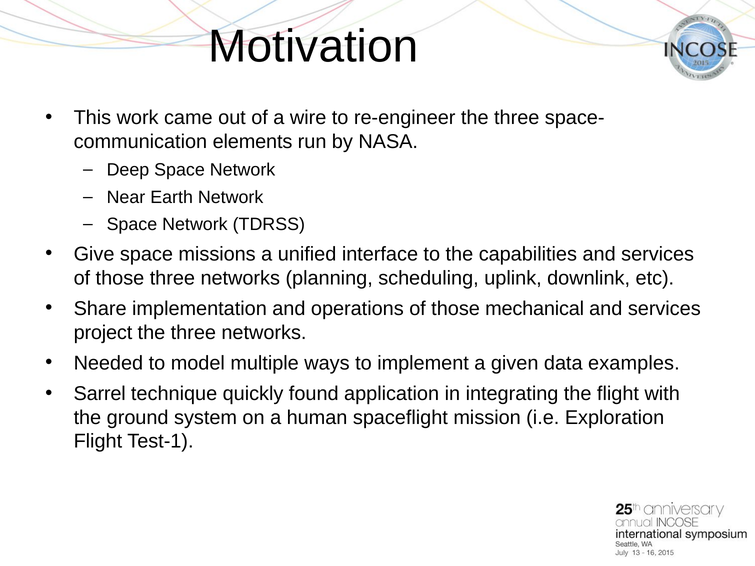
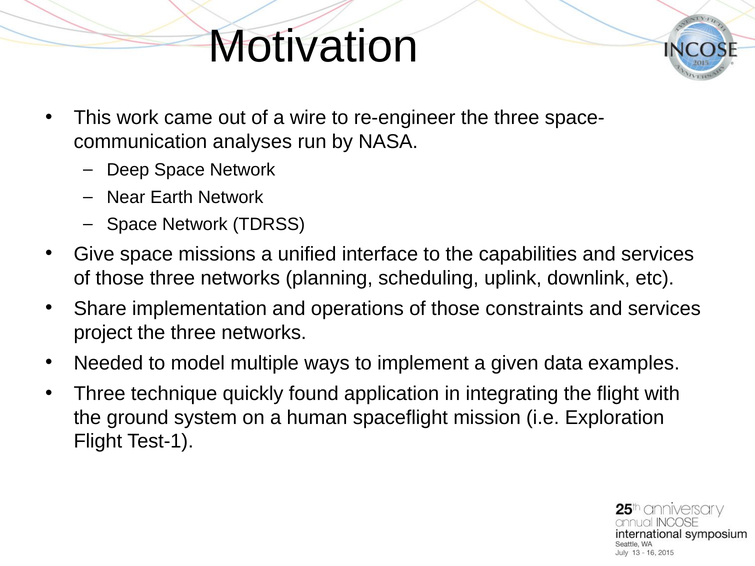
elements: elements -> analyses (252, 142)
mechanical: mechanical -> constraints (534, 309)
Sarrel: Sarrel -> Three (100, 394)
